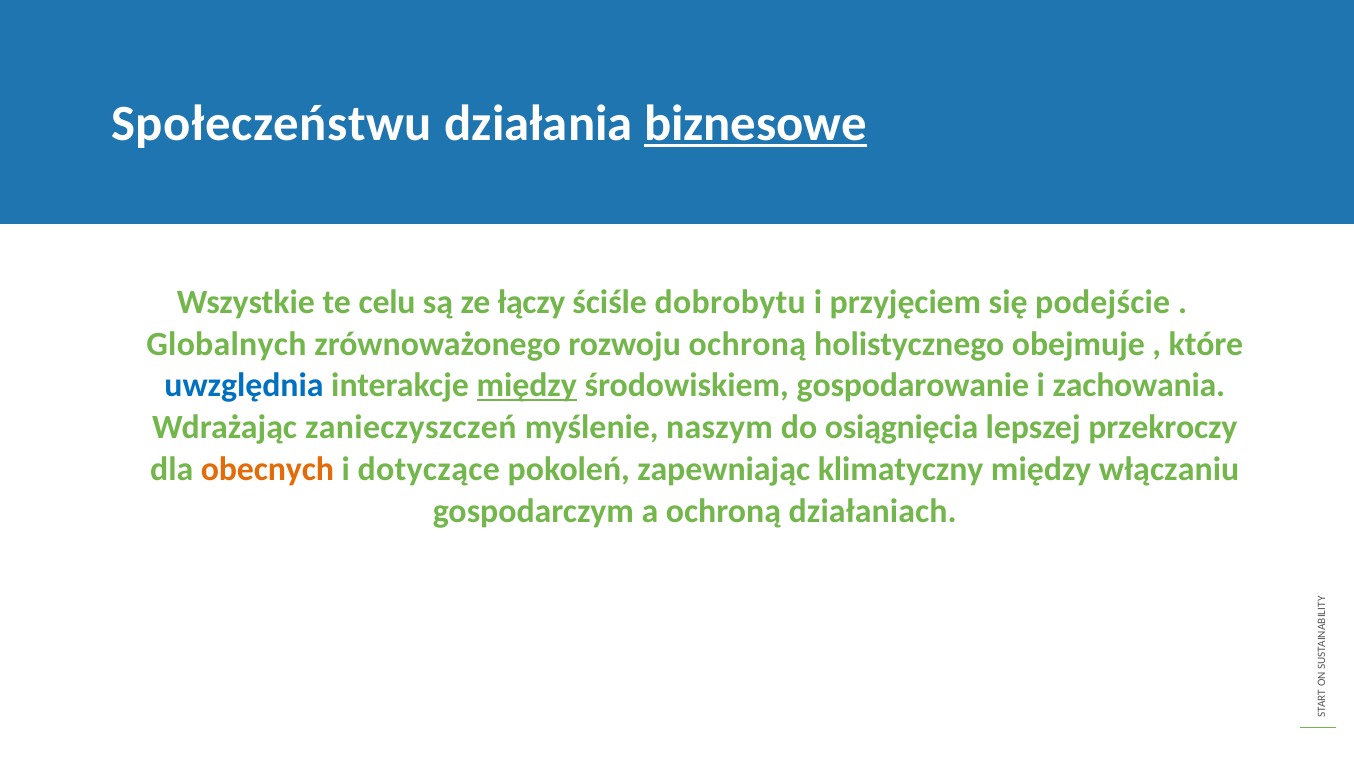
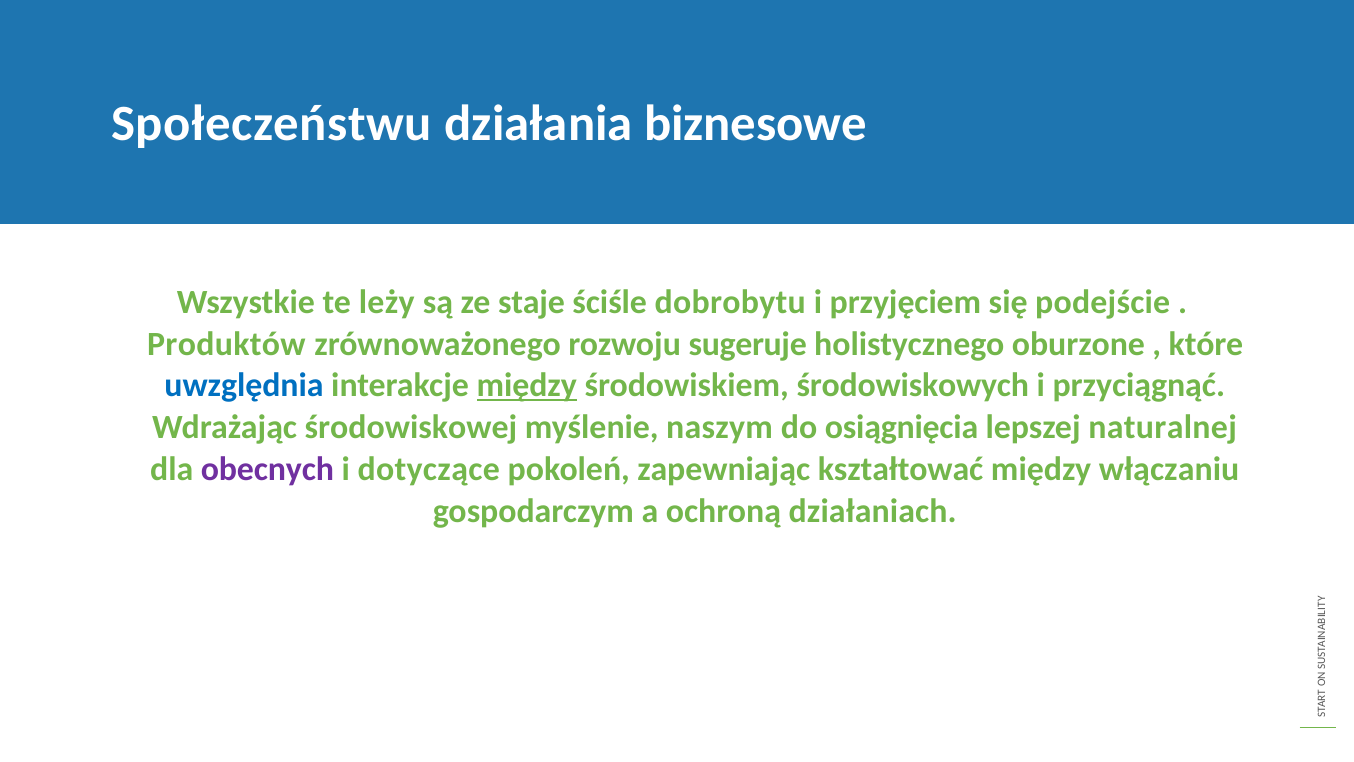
biznesowe underline: present -> none (756, 124)
celu: celu -> leży (387, 302)
łączy: łączy -> staje (531, 302)
Globalnych: Globalnych -> Produktów (226, 344)
rozwoju ochroną: ochroną -> sugeruje (748, 344)
obejmuje: obejmuje -> oburzone (1078, 344)
gospodarowanie: gospodarowanie -> środowiskowych (913, 386)
zachowania: zachowania -> przyciągnąć (1139, 386)
zanieczyszczeń: zanieczyszczeń -> środowiskowej (411, 427)
przekroczy: przekroczy -> naturalnej (1163, 427)
obecnych colour: orange -> purple (267, 469)
klimatyczny: klimatyczny -> kształtować (901, 469)
